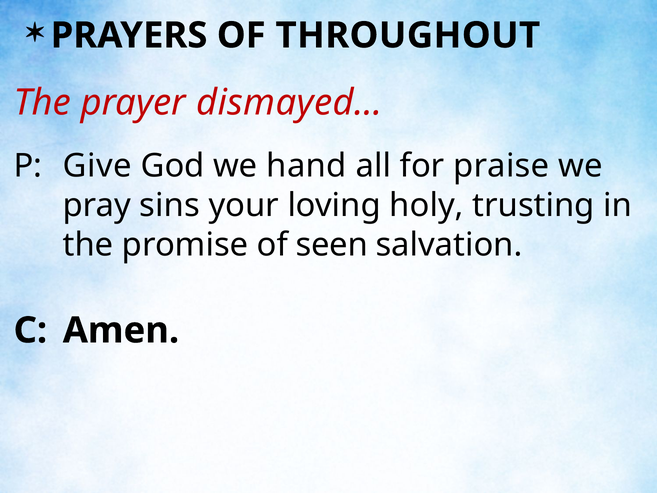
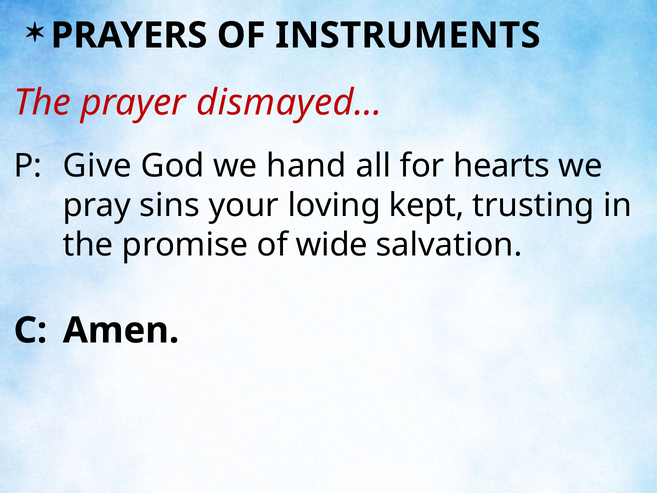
THROUGHOUT: THROUGHOUT -> INSTRUMENTS (408, 35)
praise: praise -> hearts (502, 166)
holy: holy -> kept (427, 205)
seen: seen -> wide (332, 245)
